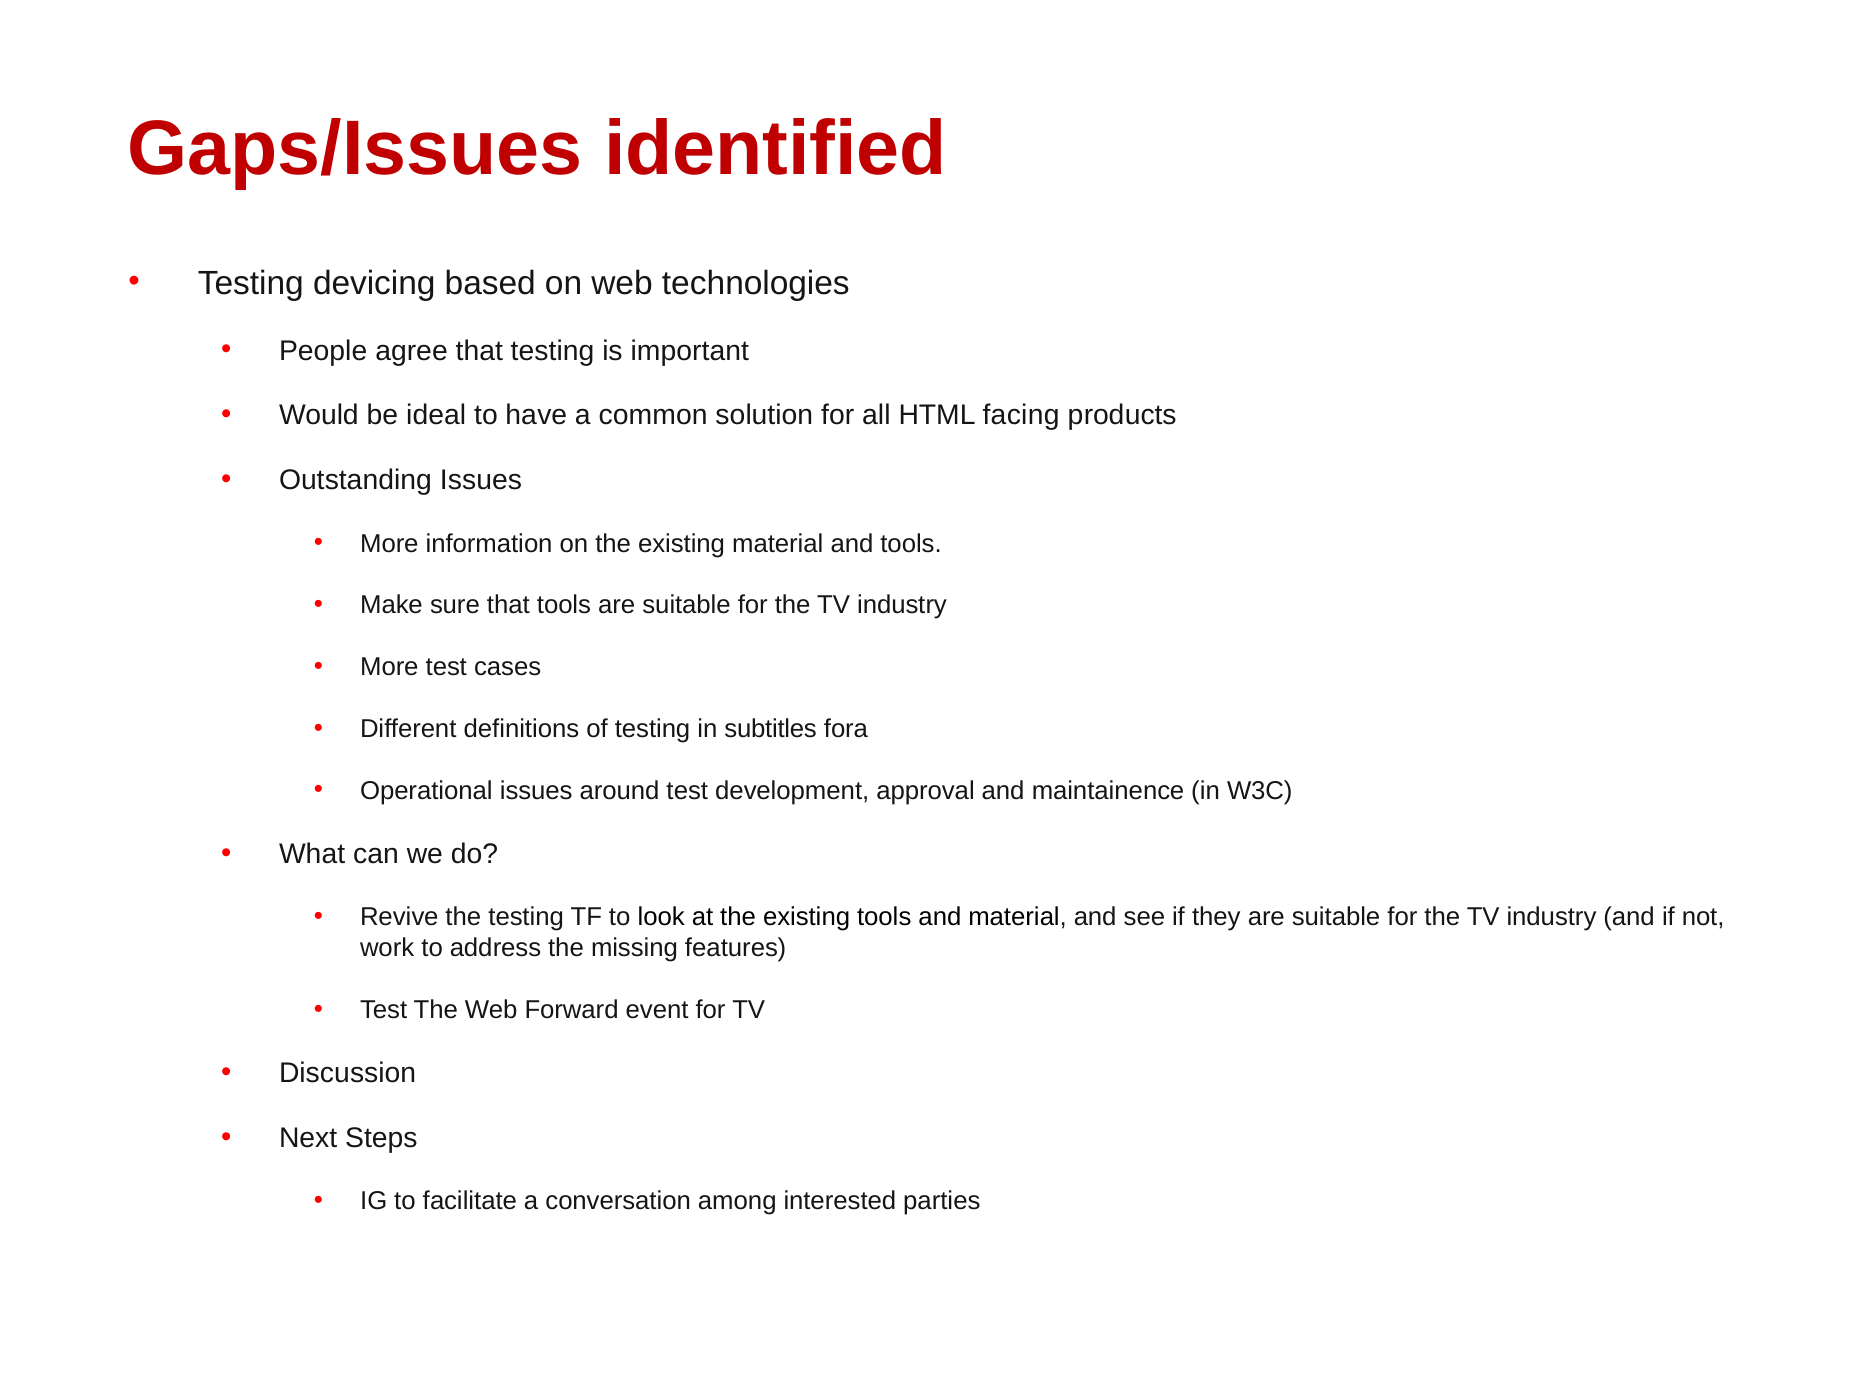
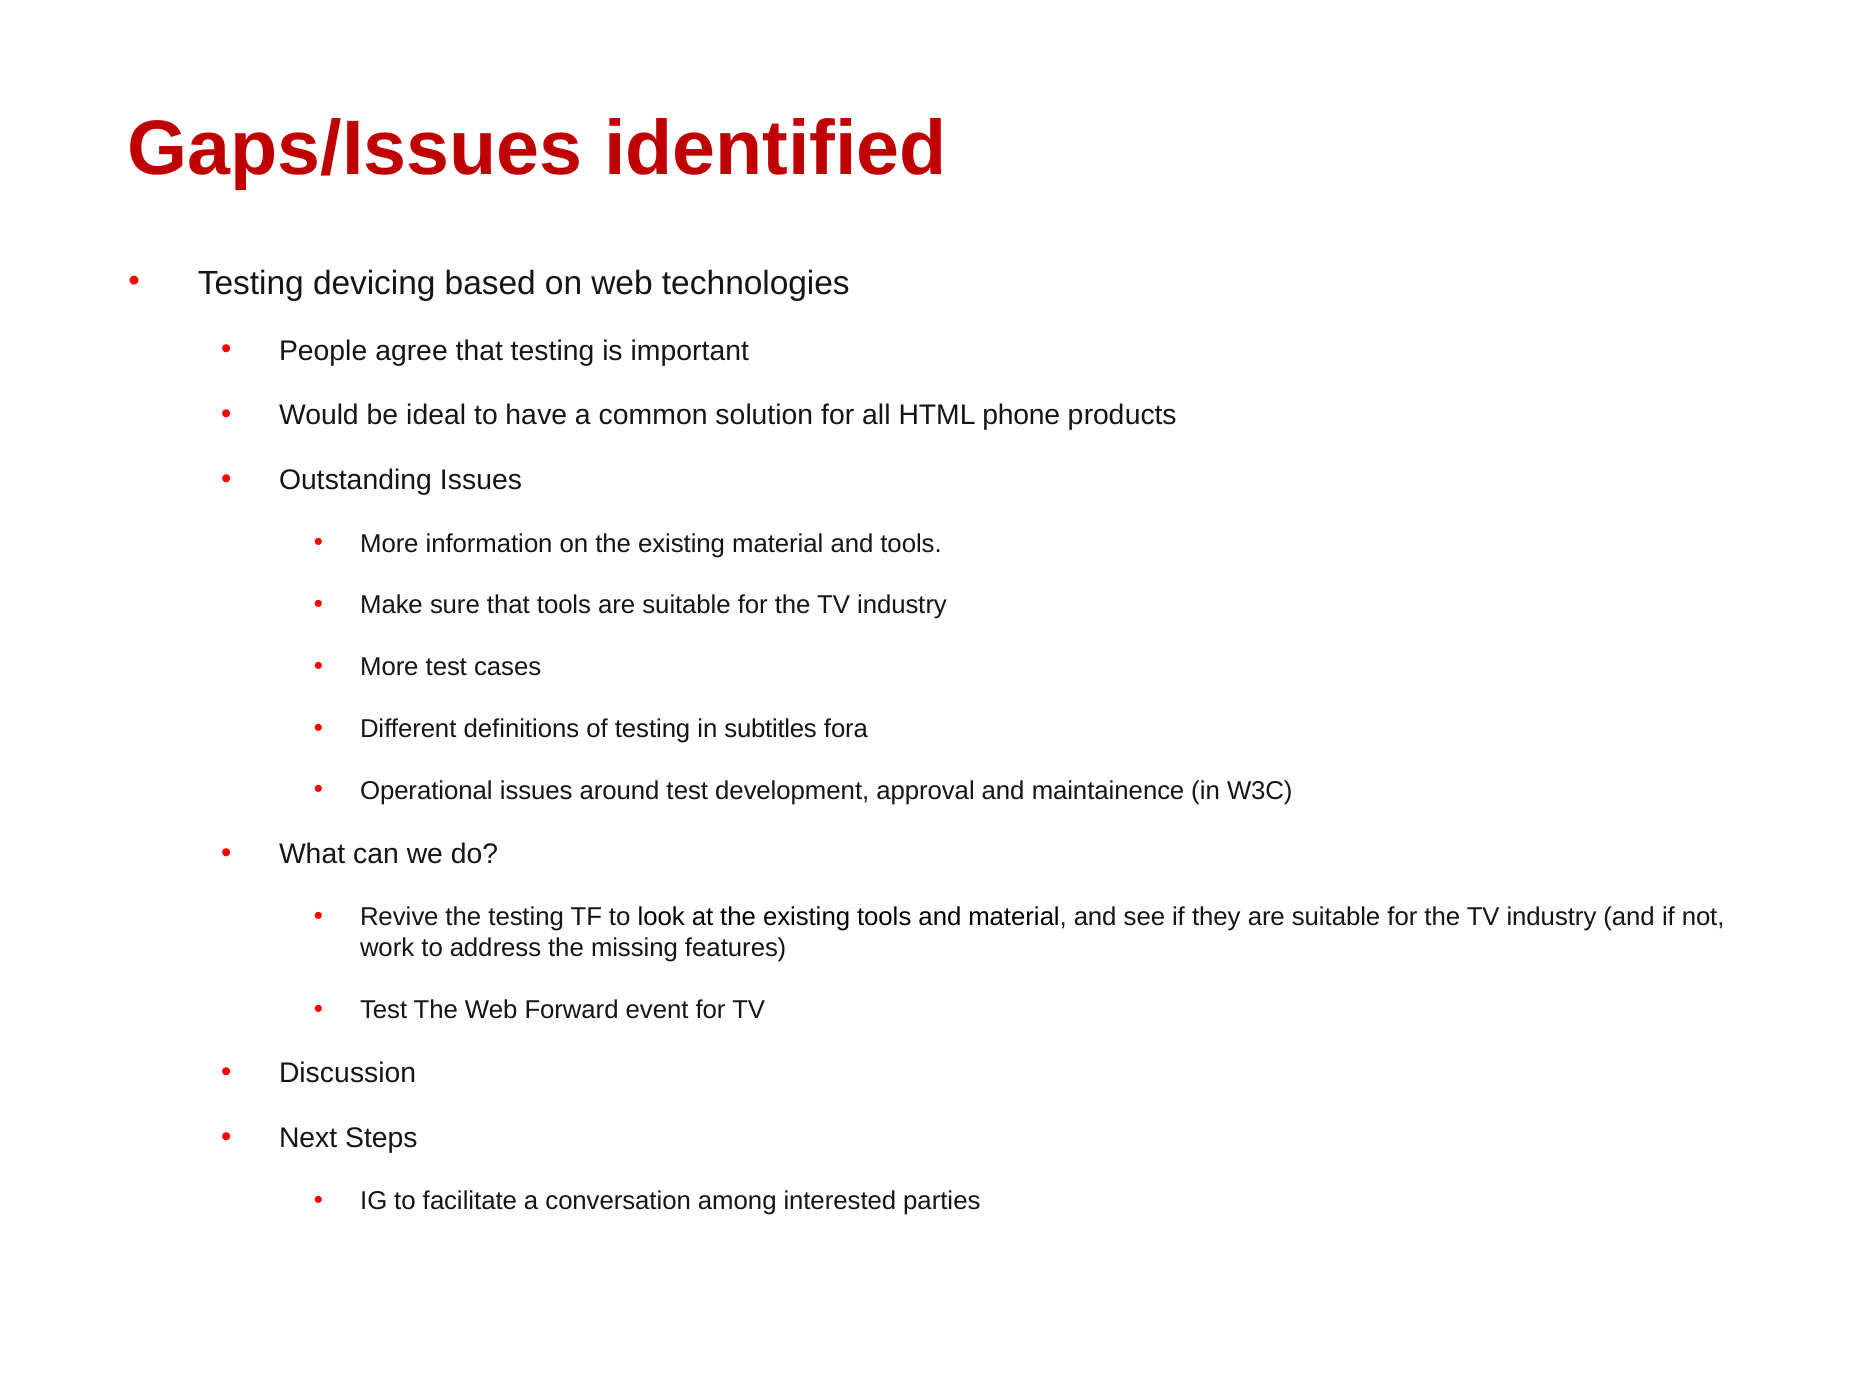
facing: facing -> phone (1021, 415)
